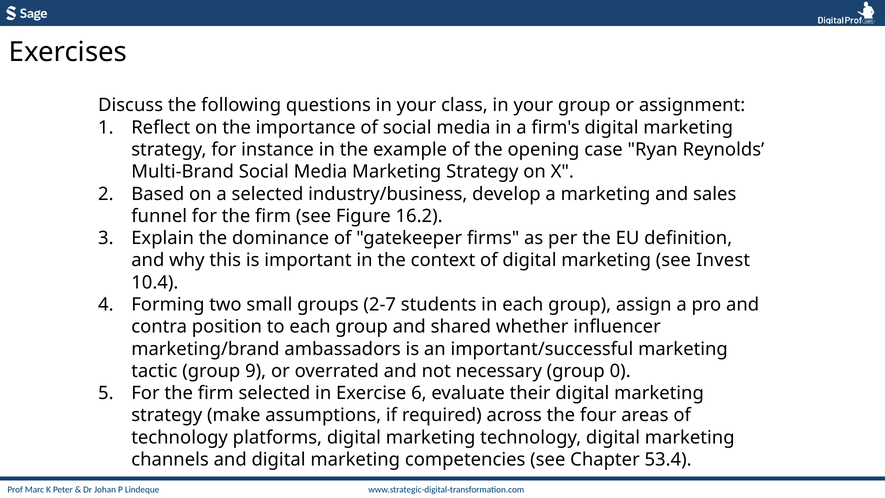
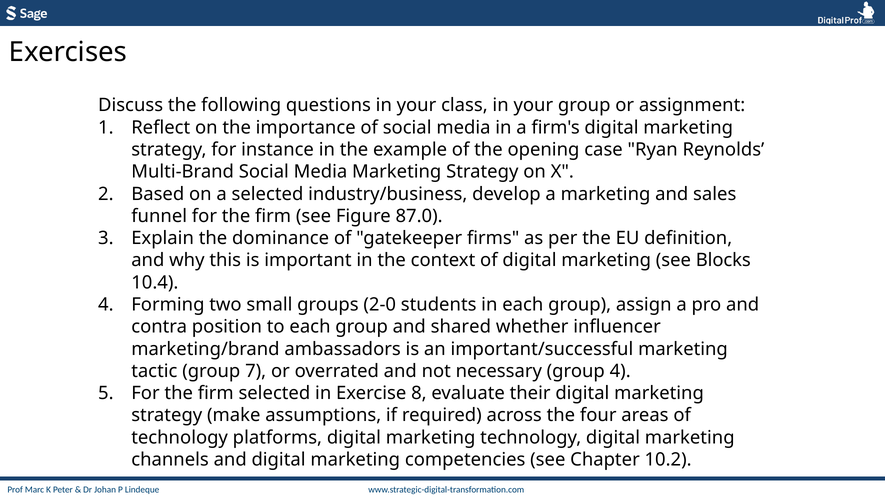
16.2: 16.2 -> 87.0 (419, 216)
Invest: Invest -> Blocks (723, 260)
2-7: 2-7 -> 2-0 (380, 305)
9: 9 -> 7 (256, 371)
group 0: 0 -> 4 (620, 371)
6: 6 -> 8 (419, 393)
53.4: 53.4 -> 10.2 (668, 459)
